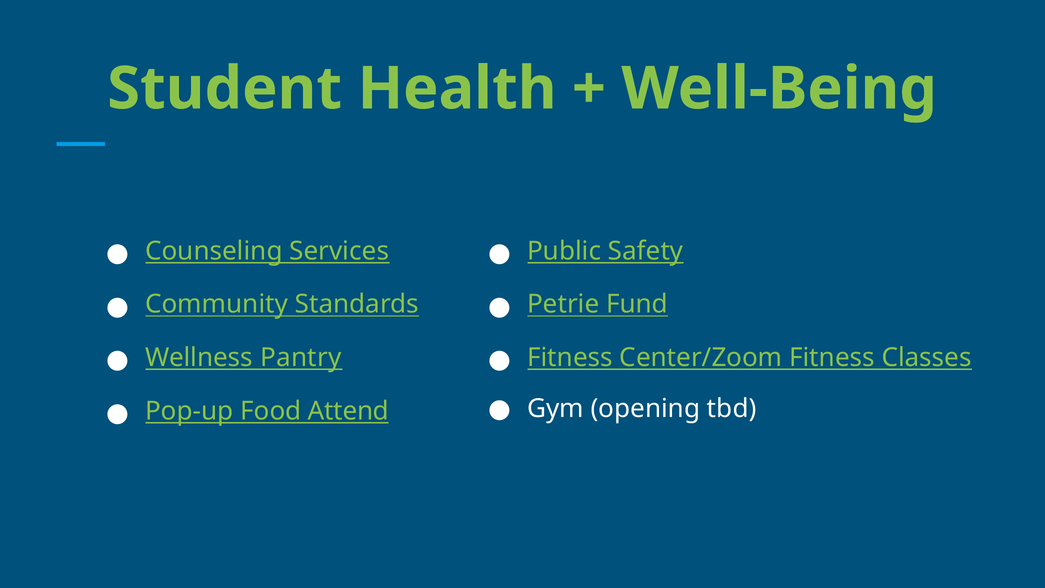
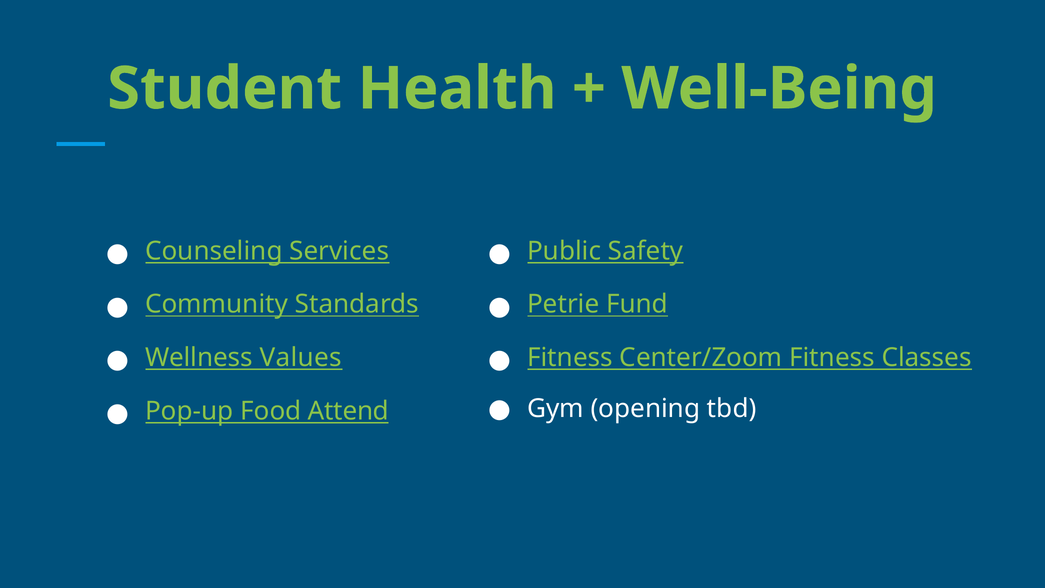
Pantry: Pantry -> Values (301, 357)
